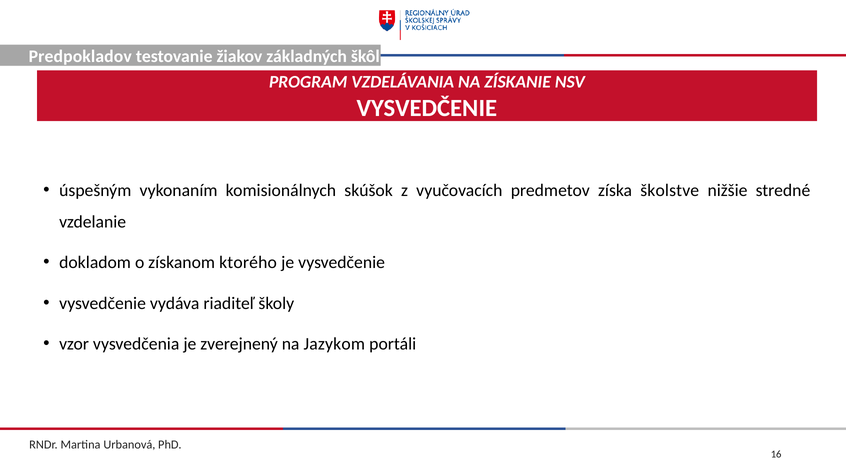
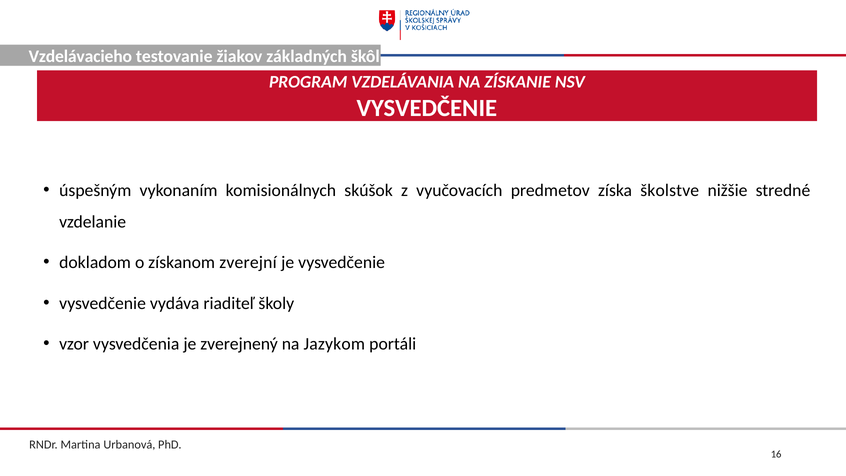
Predpokladov: Predpokladov -> Vzdelávacieho (80, 56)
ktorého: ktorého -> zverejní (248, 263)
